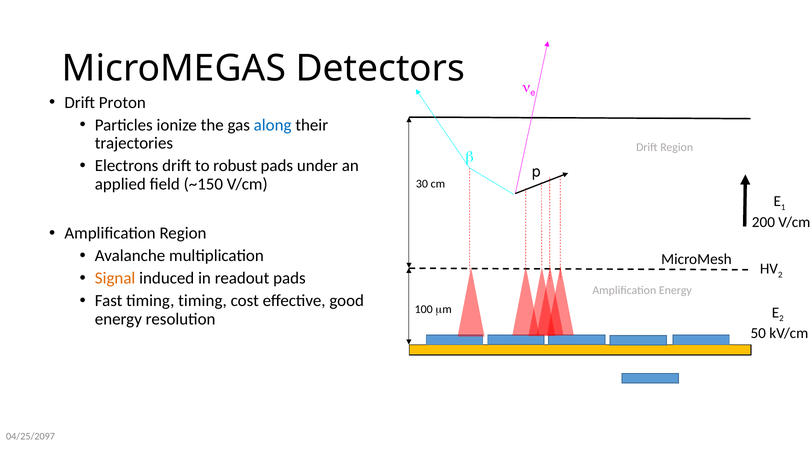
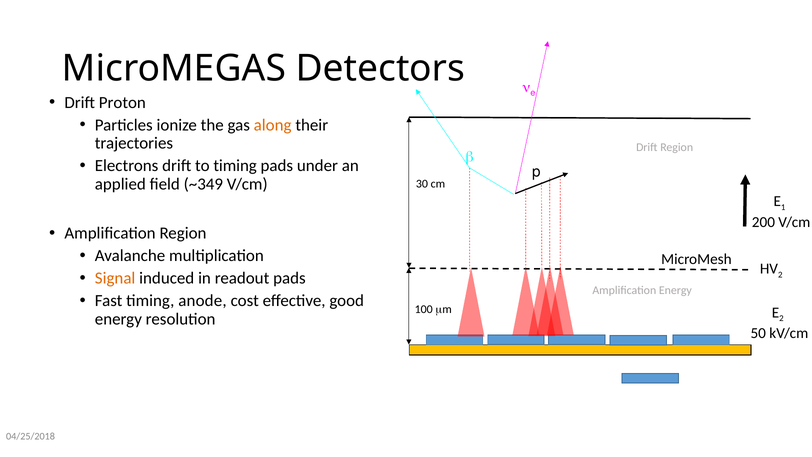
along colour: blue -> orange (273, 125)
to robust: robust -> timing (235, 166)
~150: ~150 -> ~349 (203, 184)
timing timing: timing -> anode (202, 301)
04/25/2097: 04/25/2097 -> 04/25/2018 (31, 436)
